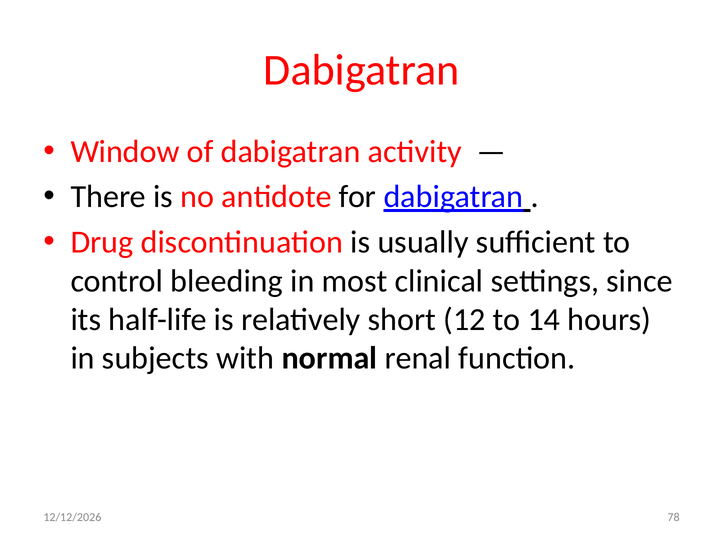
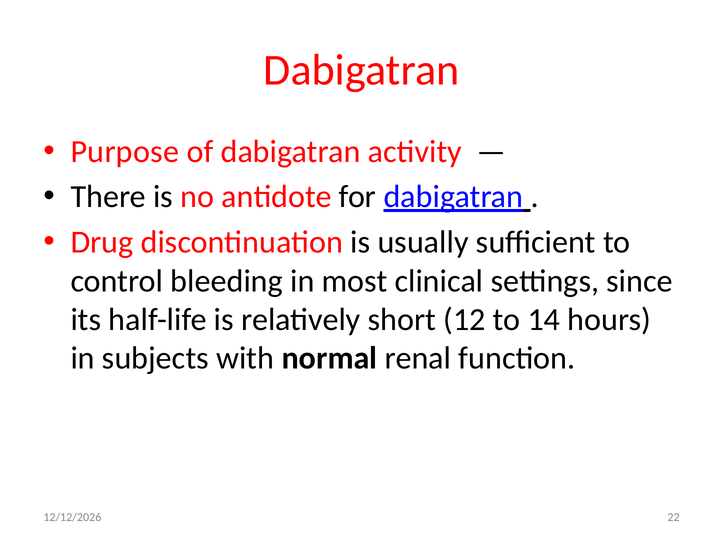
Window: Window -> Purpose (125, 152)
78: 78 -> 22 (674, 518)
